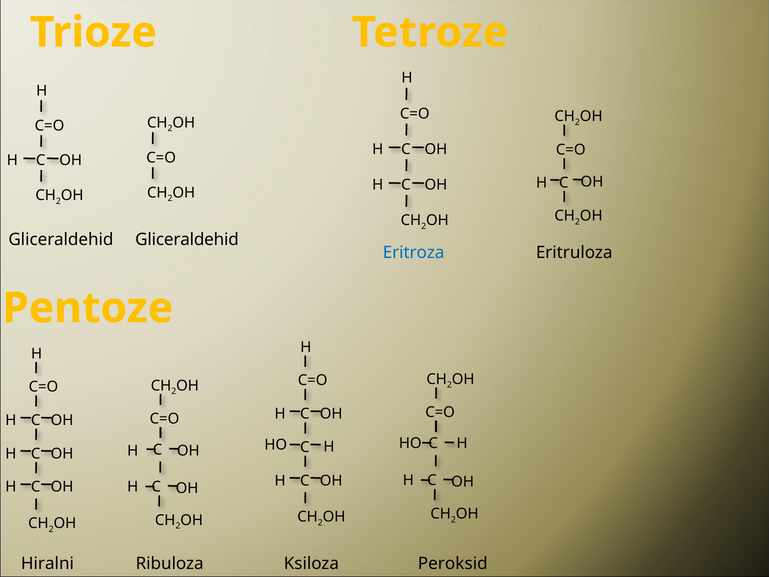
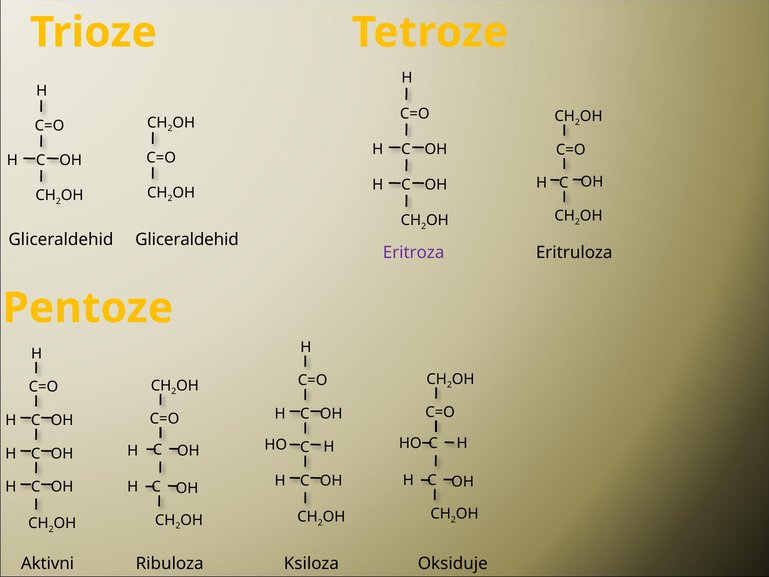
Eritroza colour: blue -> purple (414, 252)
Hiralni: Hiralni -> Aktivni (48, 564)
Peroksid: Peroksid -> Oksiduje (453, 564)
